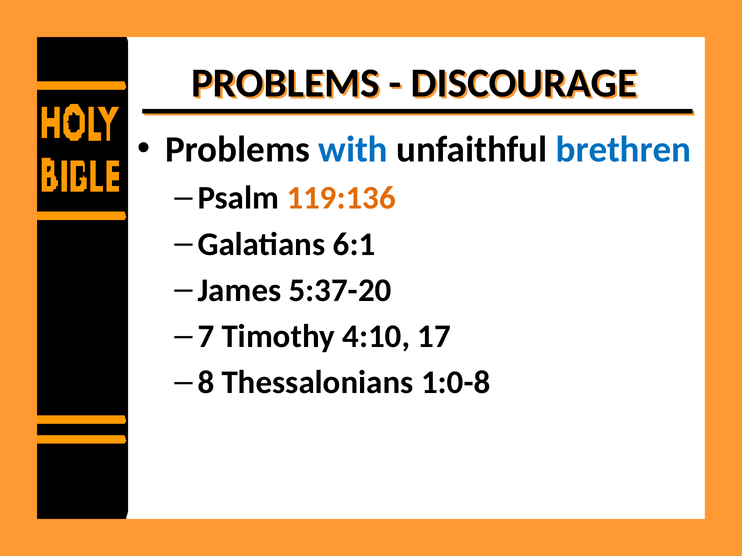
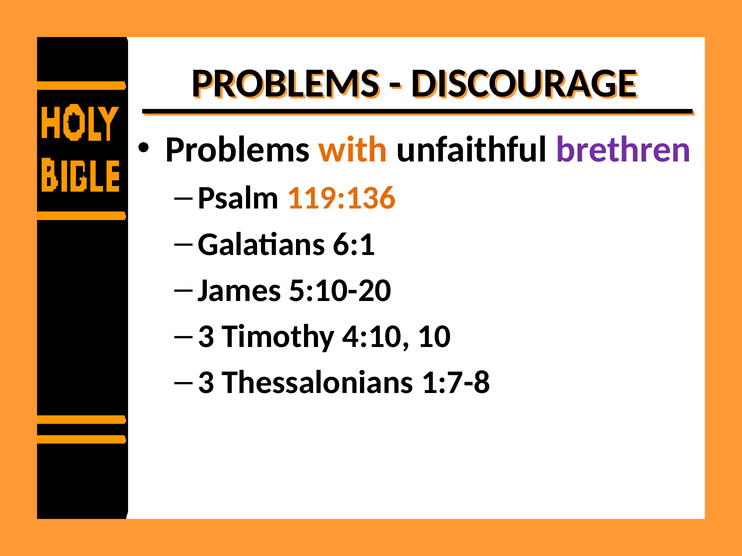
with colour: blue -> orange (353, 150)
brethren colour: blue -> purple (623, 150)
5:37-20: 5:37-20 -> 5:10-20 (340, 291)
7: 7 -> 3 (206, 337)
17: 17 -> 10 (434, 337)
8: 8 -> 3 (206, 383)
1:0-8: 1:0-8 -> 1:7-8 (456, 383)
